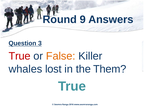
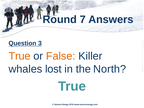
9: 9 -> 7 (83, 20)
True colour: red -> orange (20, 56)
Them: Them -> North (110, 69)
